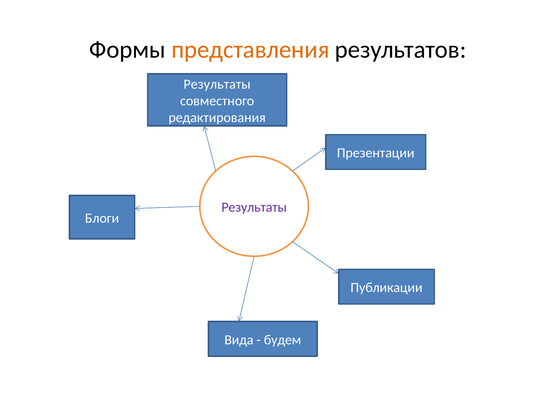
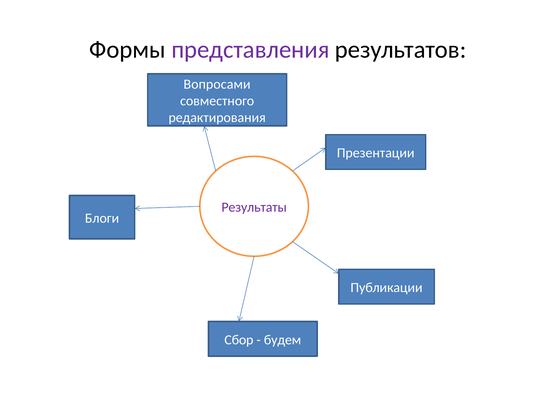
представления colour: orange -> purple (250, 50)
Результаты: Результаты -> Вопросами (217, 84)
Вида: Вида -> Сбор (239, 340)
